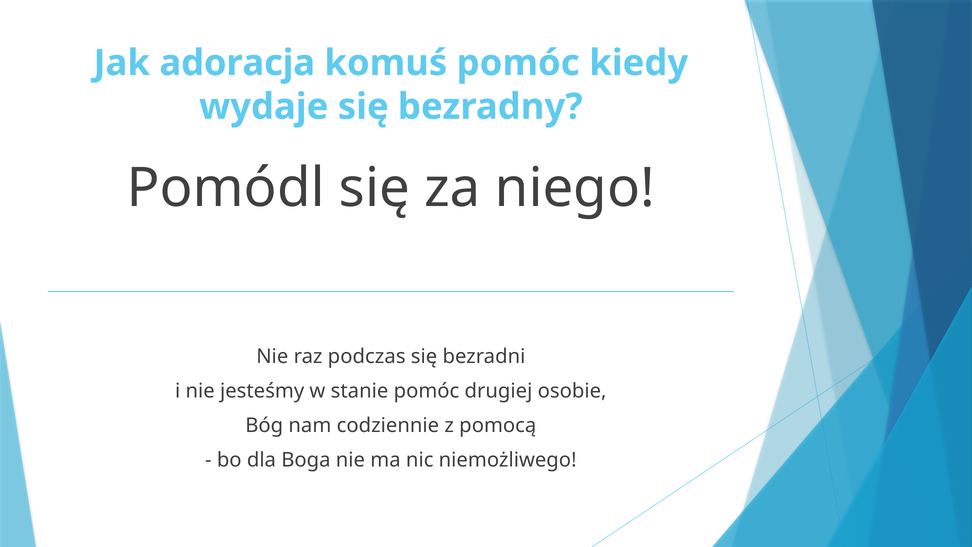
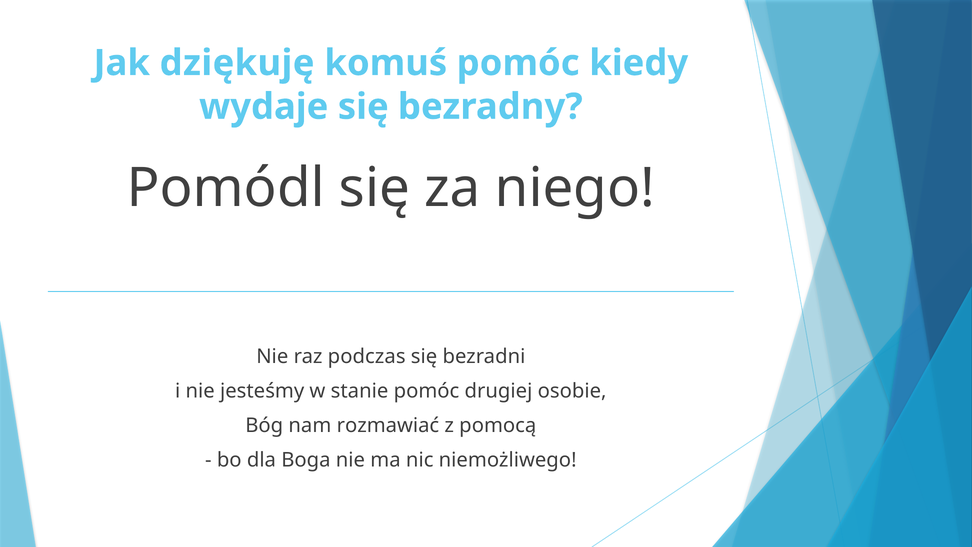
adoracja: adoracja -> dziękuję (237, 63)
codziennie: codziennie -> rozmawiać (388, 425)
